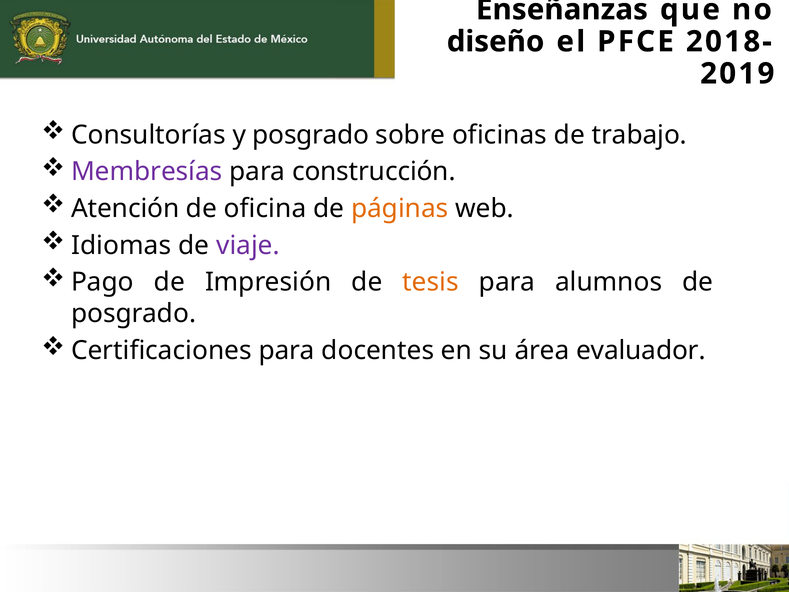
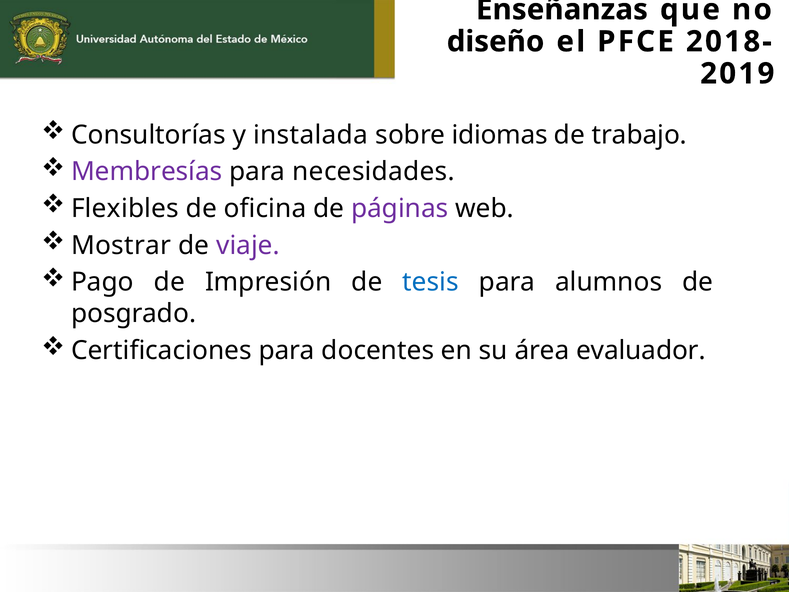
y posgrado: posgrado -> instalada (311, 135)
oficinas: oficinas -> idiomas (500, 135)
construcción: construcción -> necesidades (374, 172)
Atención: Atención -> Flexibles (125, 208)
páginas colour: orange -> purple (400, 208)
Idiomas: Idiomas -> Mostrar (121, 245)
tesis colour: orange -> blue (431, 282)
